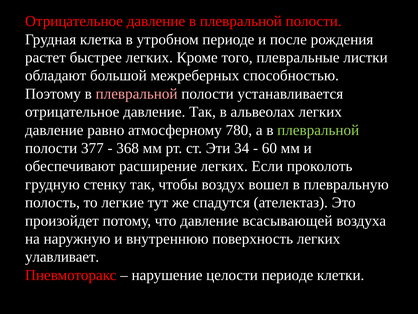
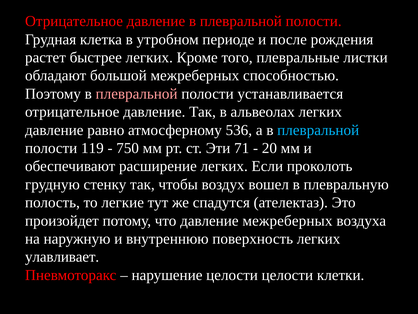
780: 780 -> 536 (239, 130)
плевральной colour: light green -> light blue (318, 130)
377: 377 -> 119 (92, 148)
368: 368 -> 750 (128, 148)
34: 34 -> 71 (242, 148)
60: 60 -> 20 (269, 148)
давление всасывающей: всасывающей -> межреберных (287, 220)
целости периоде: периоде -> целости (287, 275)
